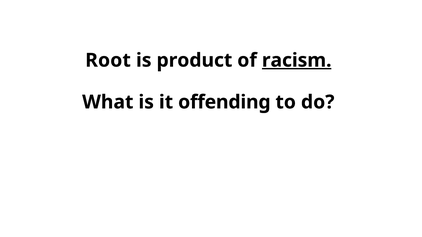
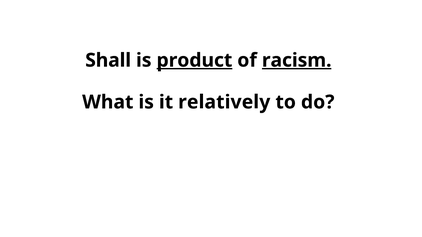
Root: Root -> Shall (108, 60)
product underline: none -> present (194, 60)
offending: offending -> relatively (224, 102)
